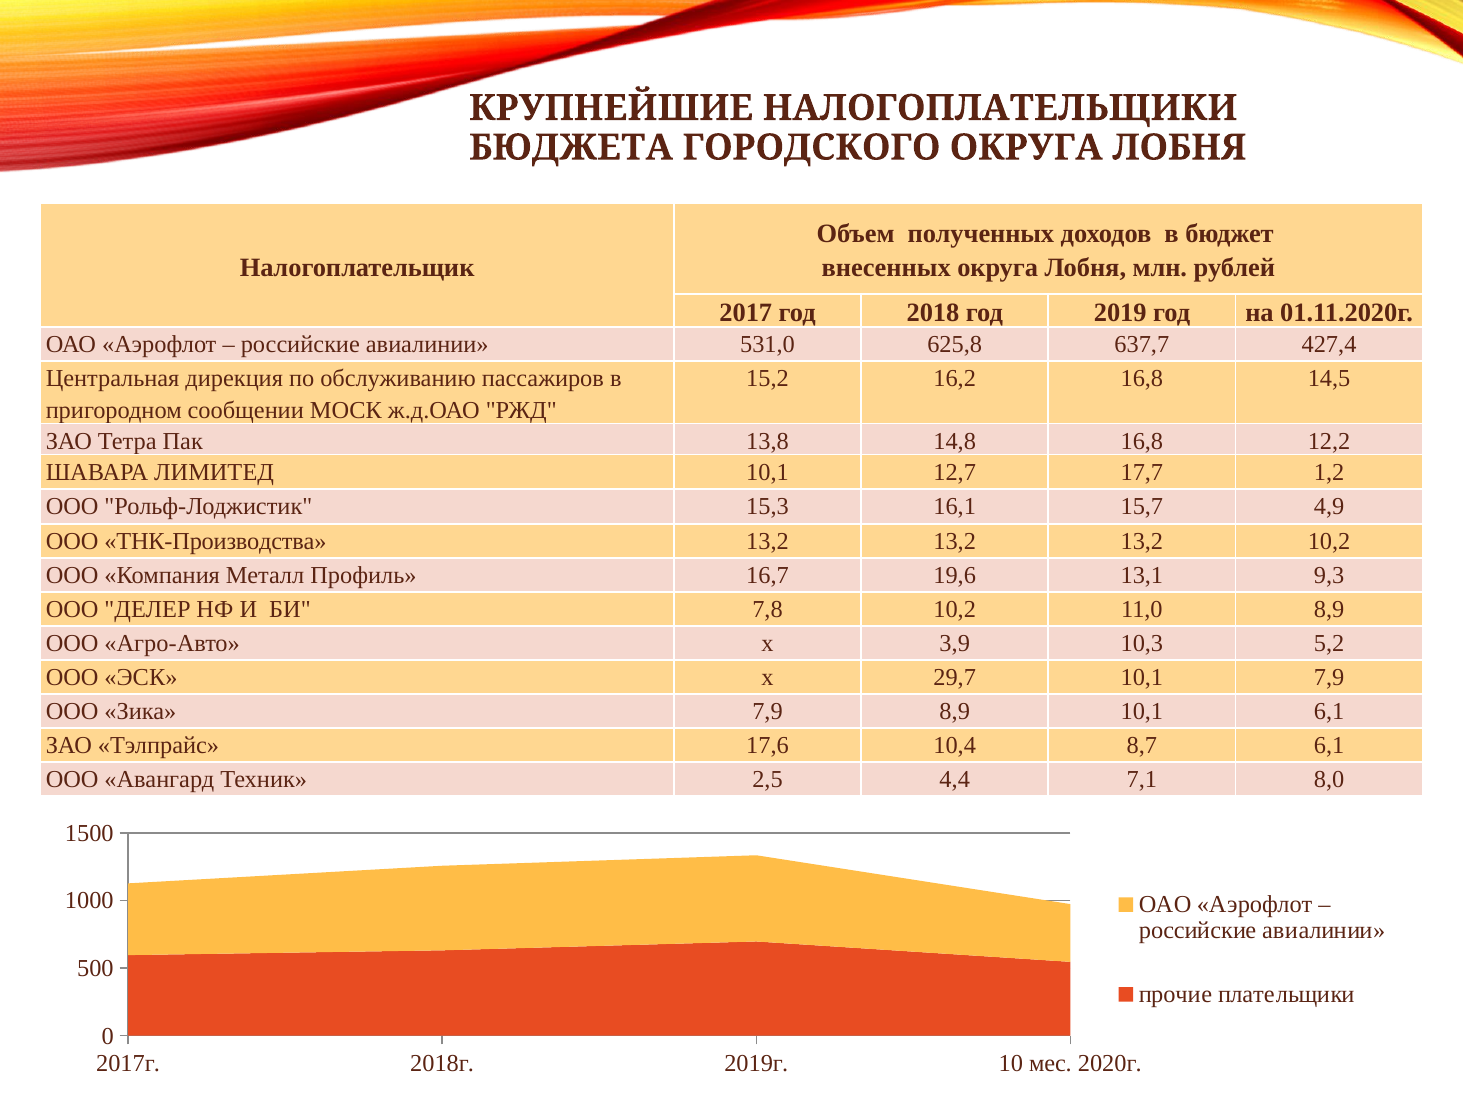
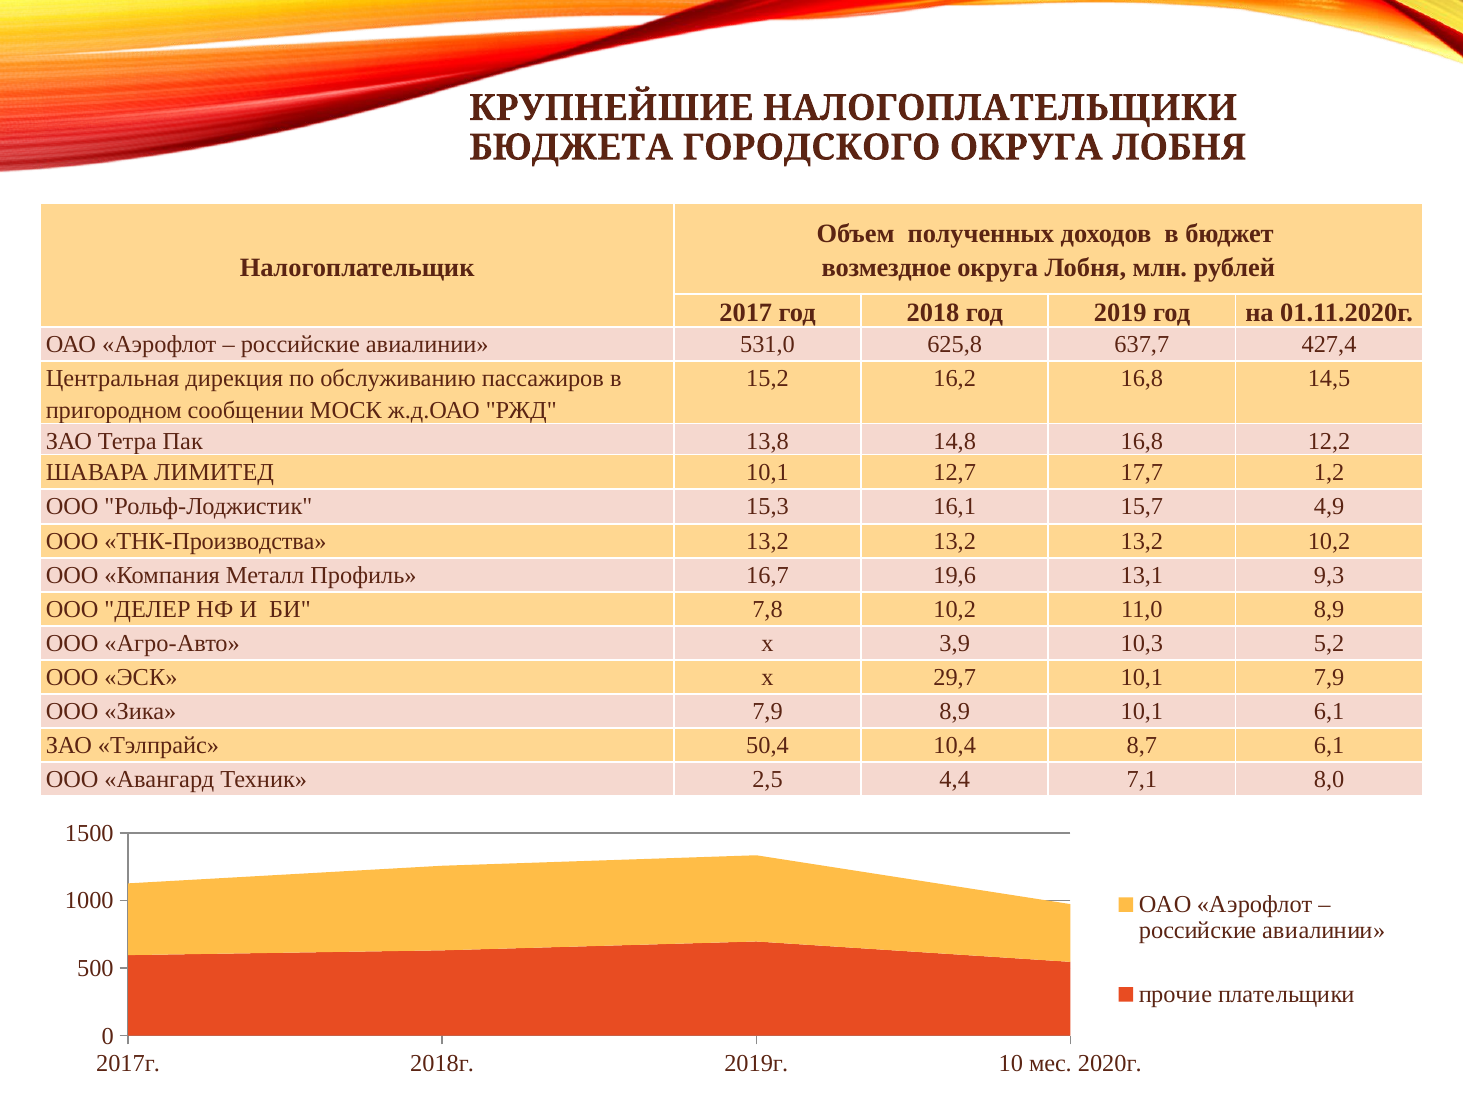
внесенных: внесенных -> возмездное (886, 267)
17,6: 17,6 -> 50,4 (767, 746)
